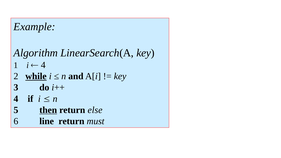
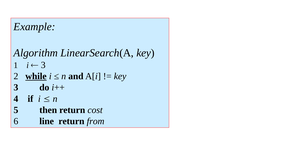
4: 4 -> 3 (43, 65)
then underline: present -> none (48, 110)
else: else -> cost (95, 110)
must: must -> from (96, 121)
